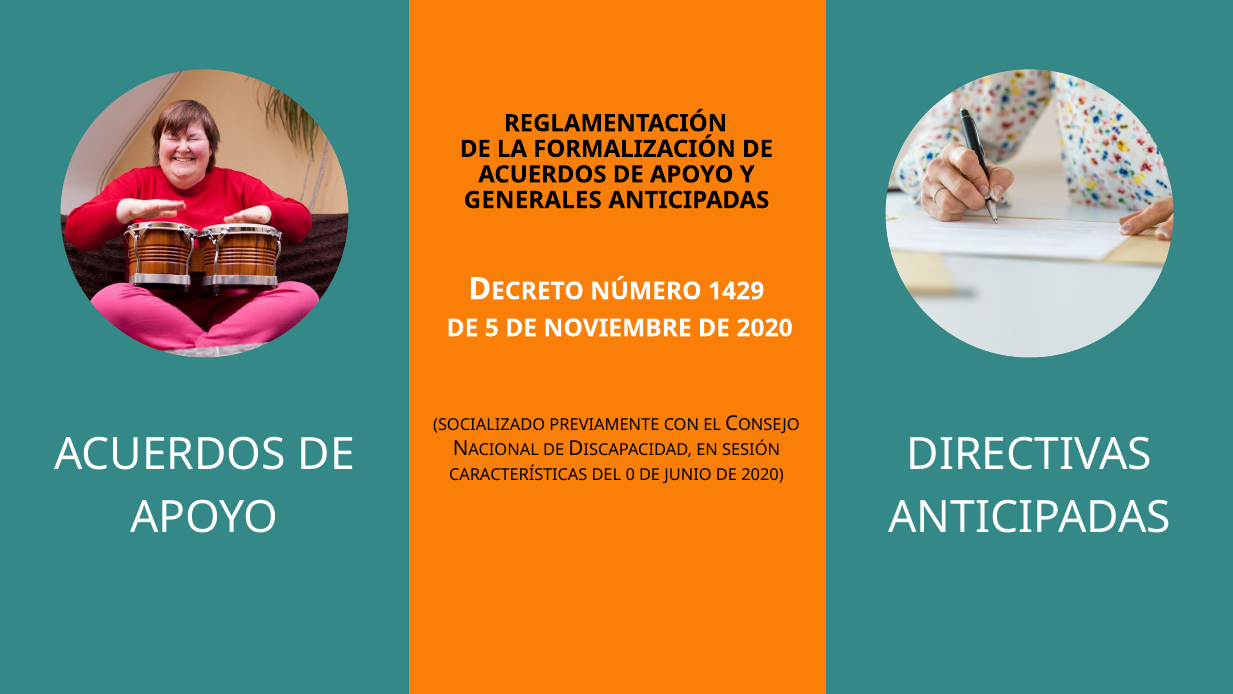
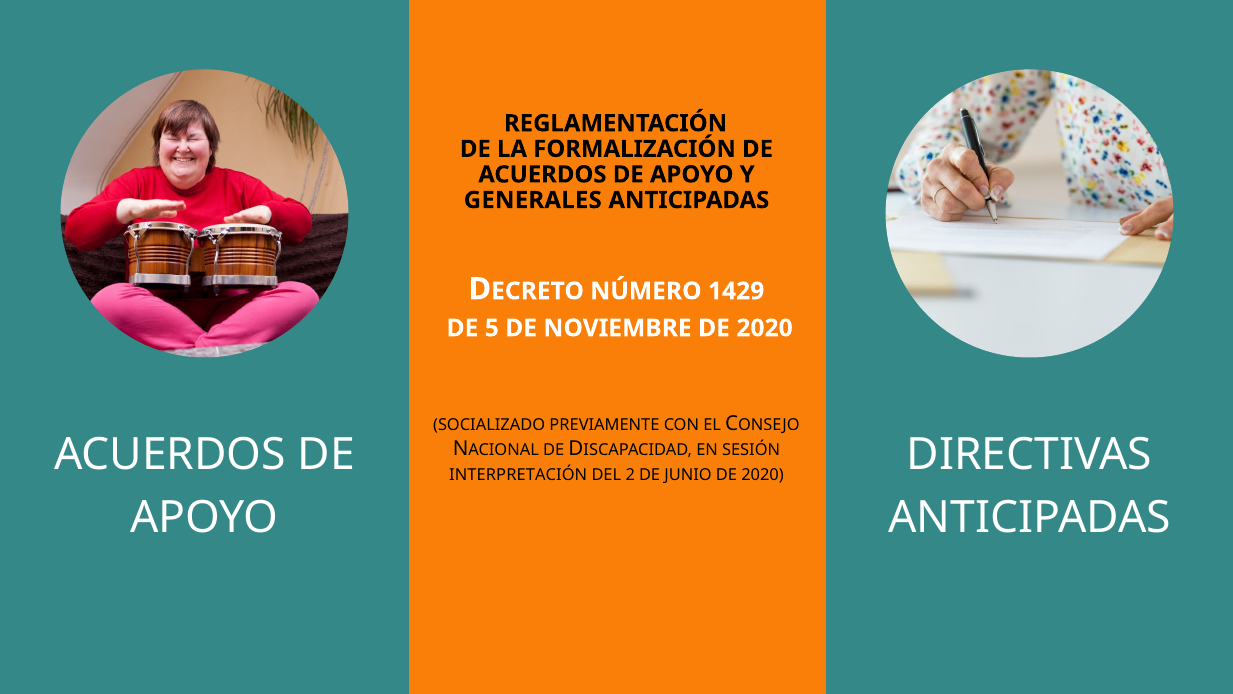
CARACTERÍSTICAS: CARACTERÍSTICAS -> INTERPRETACIÓN (518, 475)
0: 0 -> 2 (630, 475)
